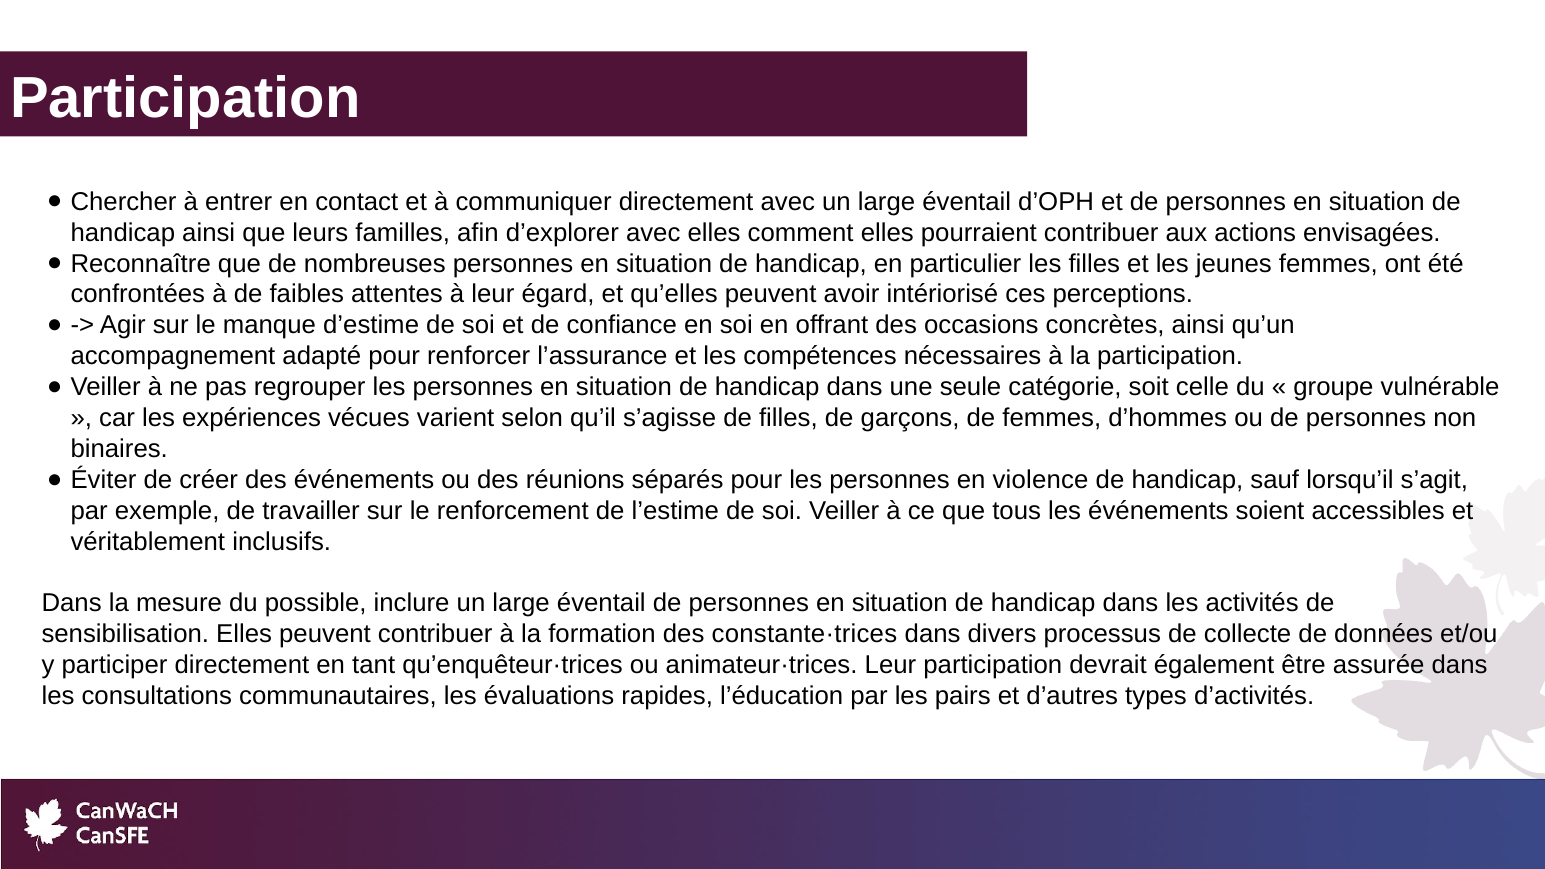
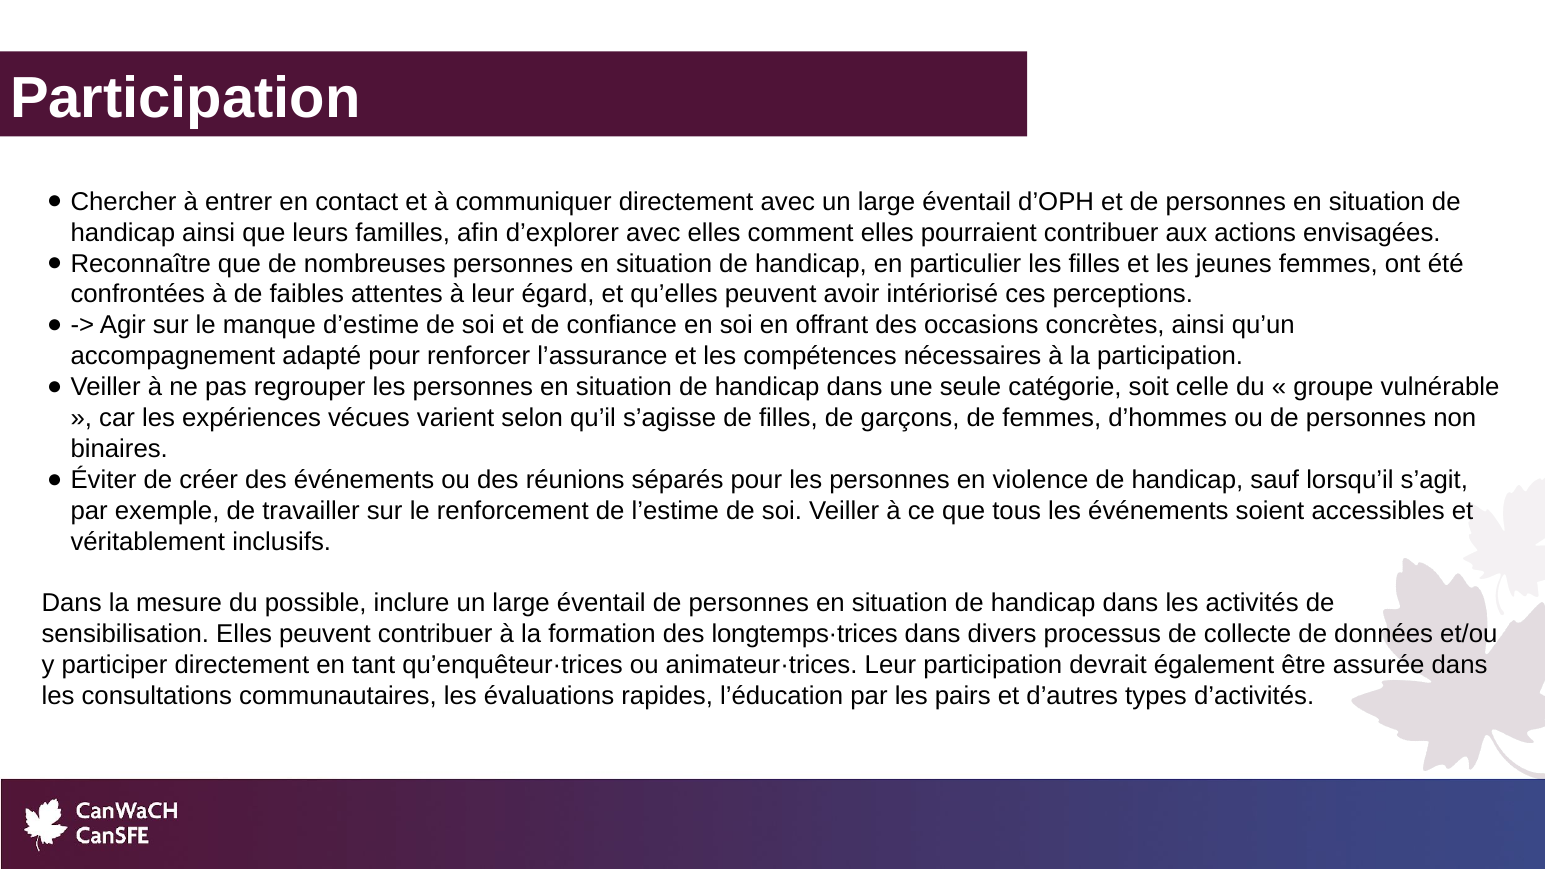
constante·trices: constante·trices -> longtemps·trices (805, 634)
